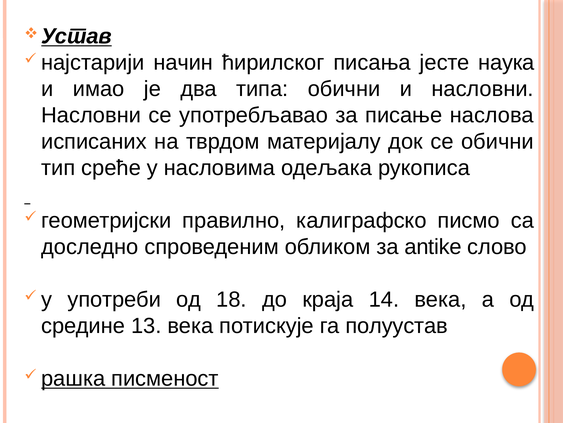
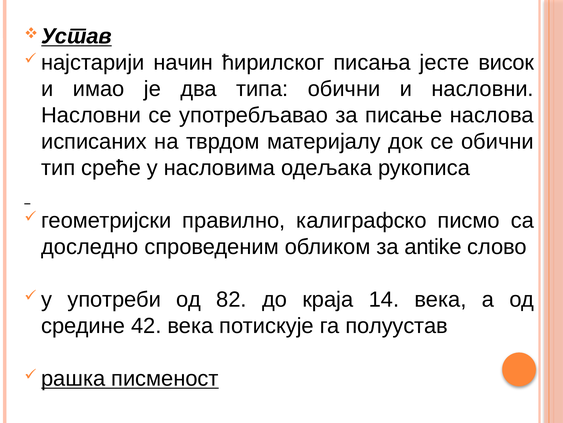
наука: наука -> висок (506, 63)
18: 18 -> 82 (231, 299)
13: 13 -> 42 (146, 325)
